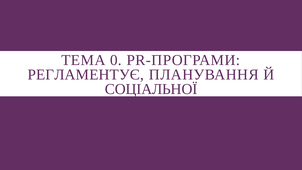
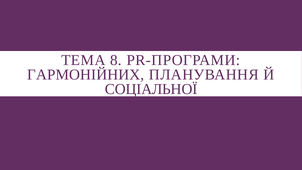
0: 0 -> 8 (116, 60)
РЕГЛАМЕНТУЄ: РЕГЛАМЕНТУЄ -> ГАРМОНІЙНИХ (86, 75)
